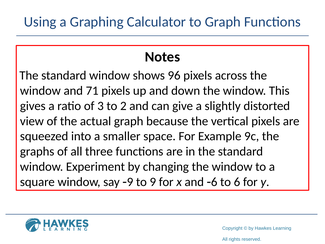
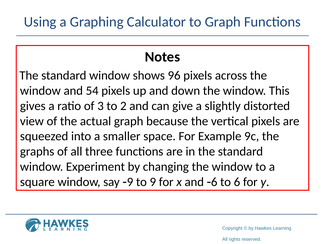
71: 71 -> 54 (92, 91)
